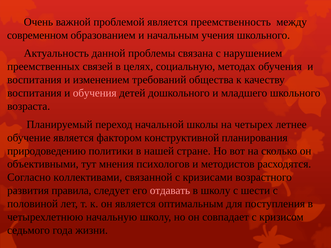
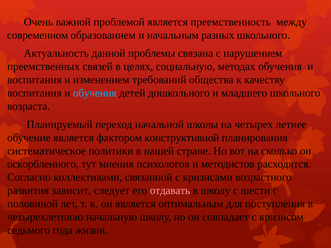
учения: учения -> разных (218, 35)
обучения colour: pink -> light blue (95, 93)
природоведению: природоведению -> систематическое (47, 151)
объективными: объективными -> оскорбленного (43, 164)
правила: правила -> зависит (71, 191)
